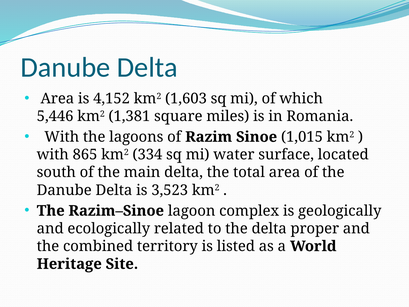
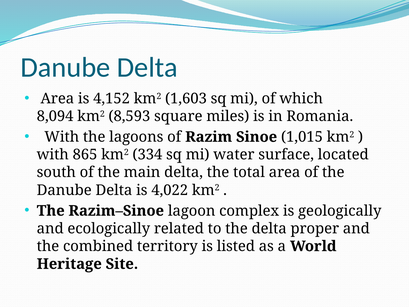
5,446: 5,446 -> 8,094 (55, 116)
1,381: 1,381 -> 8,593 (129, 116)
3,523: 3,523 -> 4,022 (170, 190)
